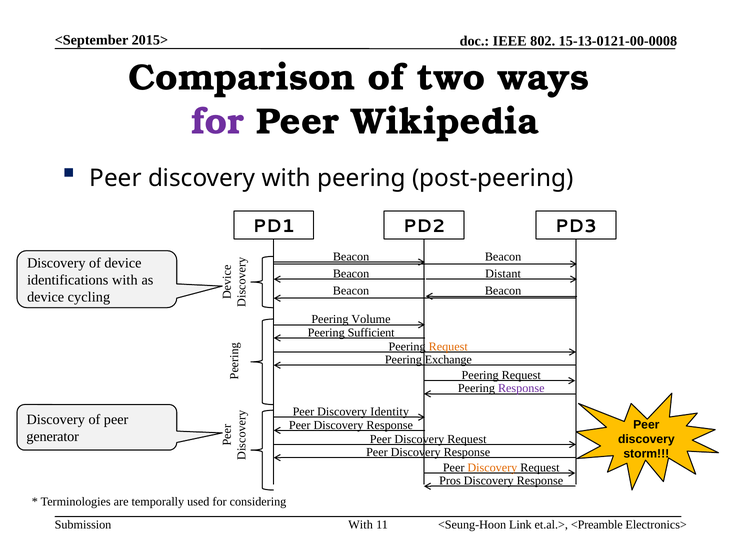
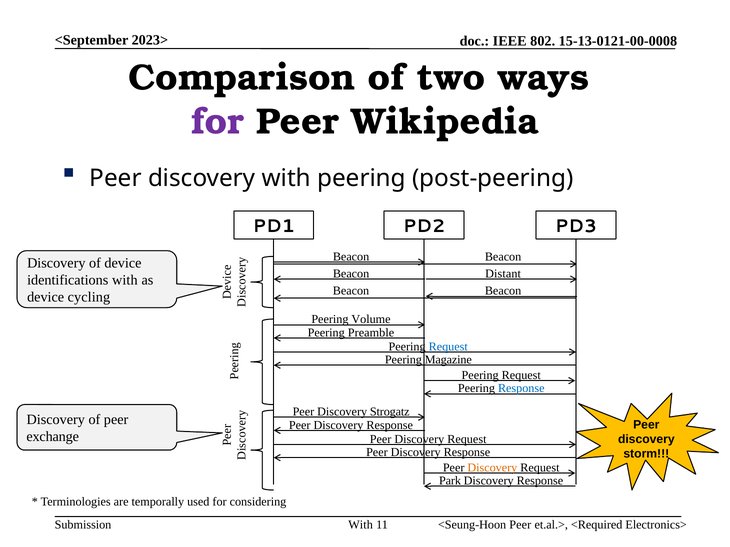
2015>: 2015> -> 2023> (150, 40)
Sufficient: Sufficient -> Preamble (371, 333)
Request colour: orange -> blue (448, 347)
Exchange: Exchange -> Magazine (448, 360)
Response colour: purple -> blue (521, 389)
Identity: Identity -> Strogatz (390, 412)
generator: generator -> exchange (53, 437)
Pros: Pros -> Park (450, 481)
<Seung-Hoon Link: Link -> Peer (520, 525)
<Preamble: <Preamble -> <Required (597, 525)
